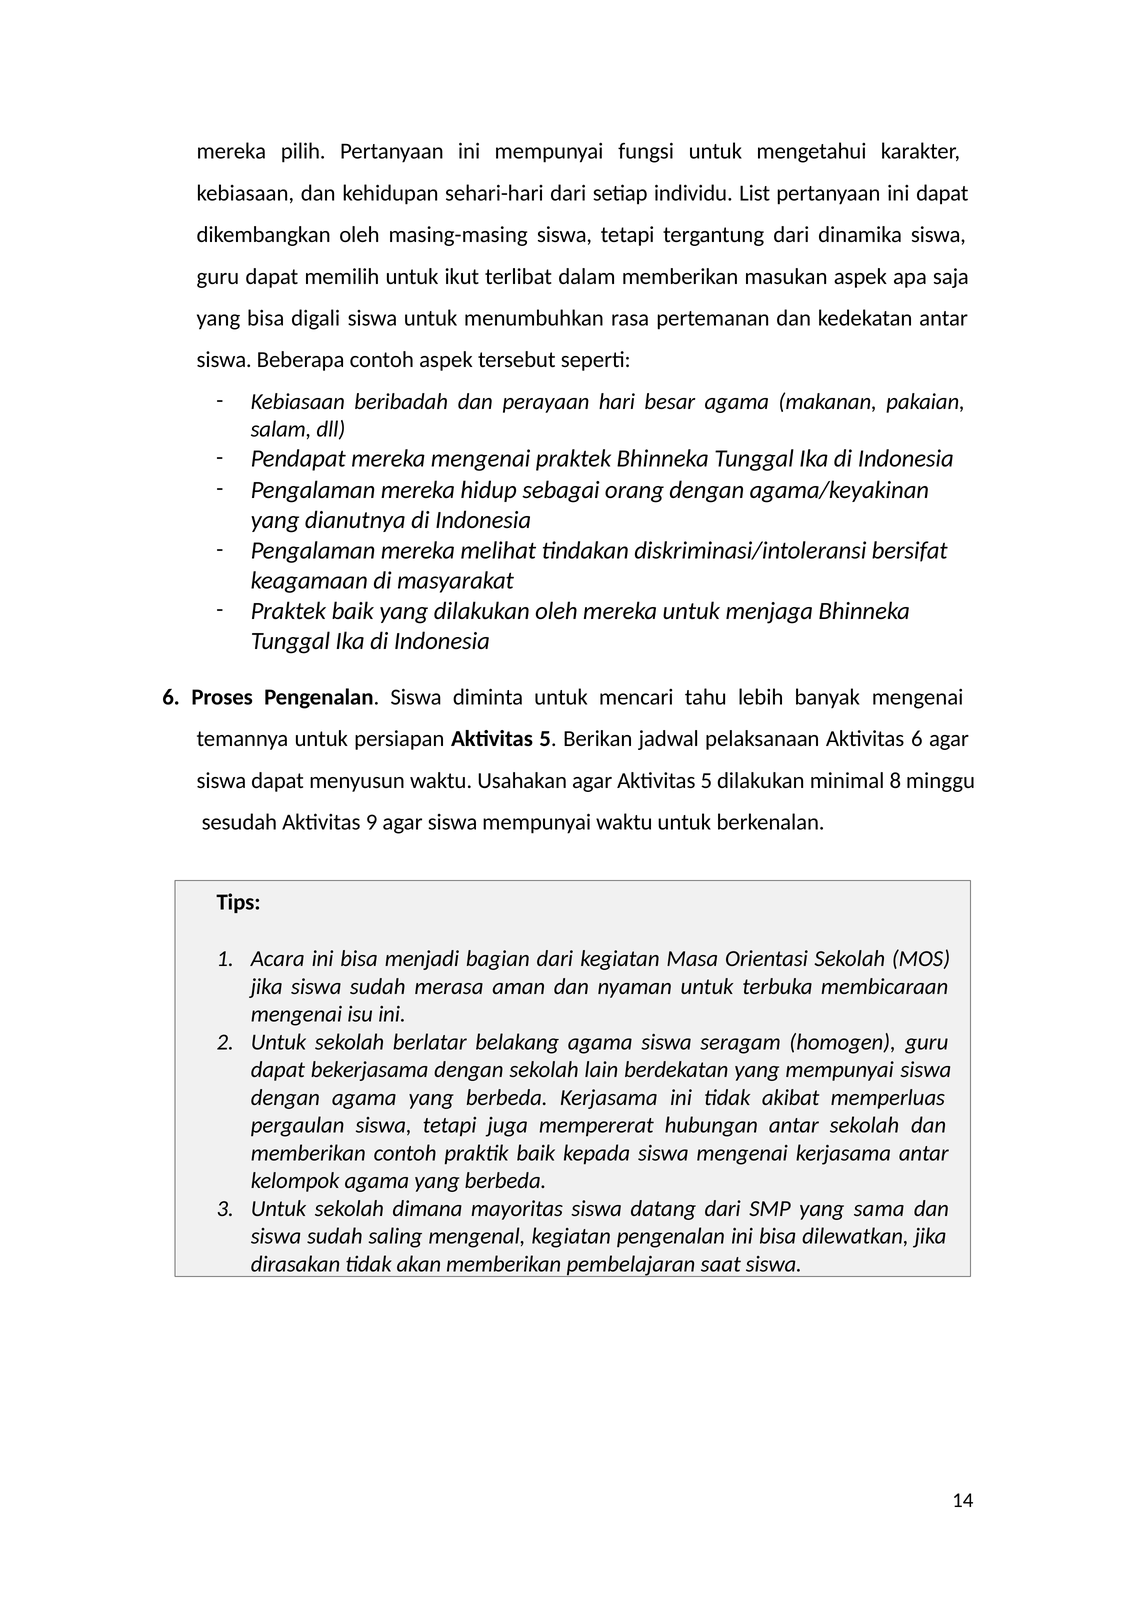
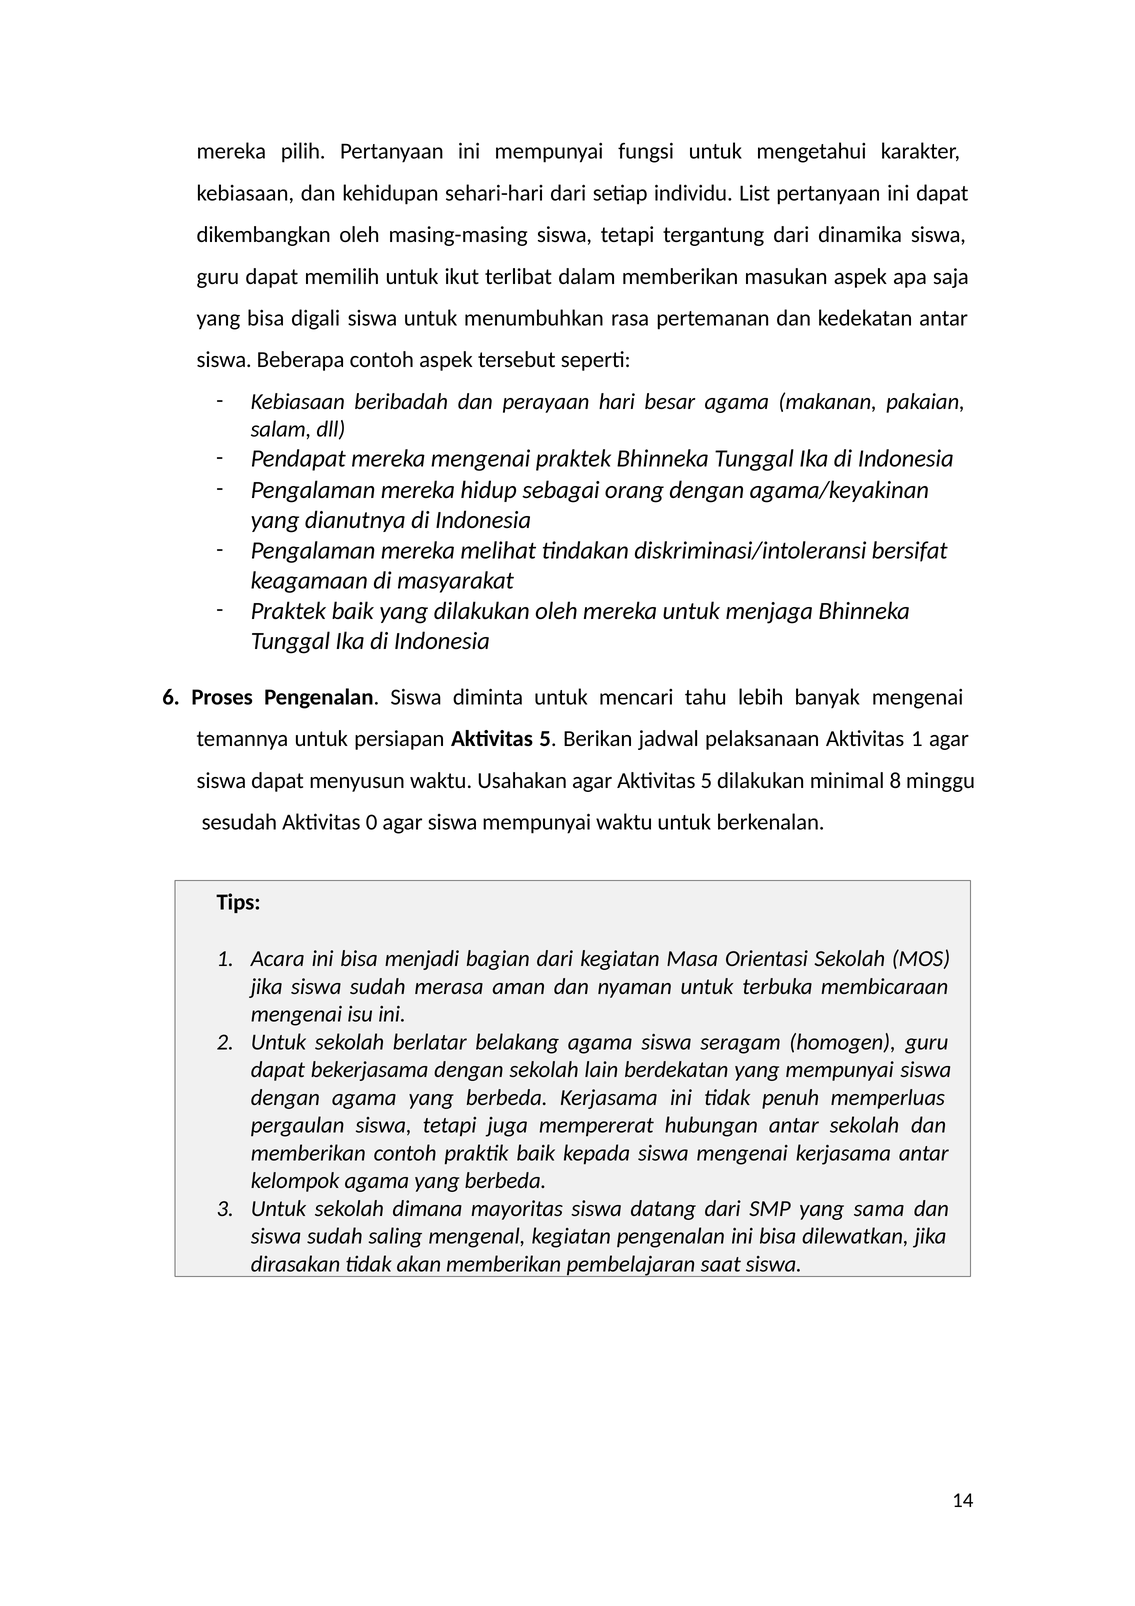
Aktivitas 6: 6 -> 1 (917, 739)
9: 9 -> 0 (372, 822)
akibat: akibat -> penuh (791, 1098)
